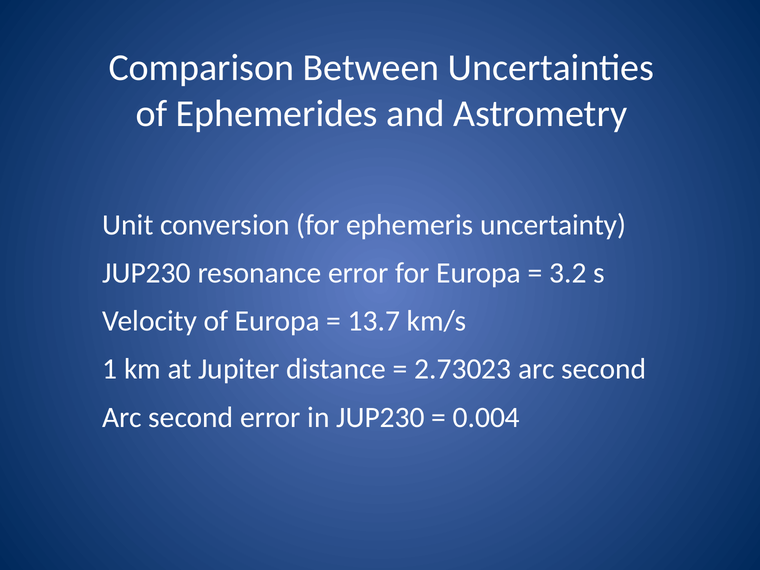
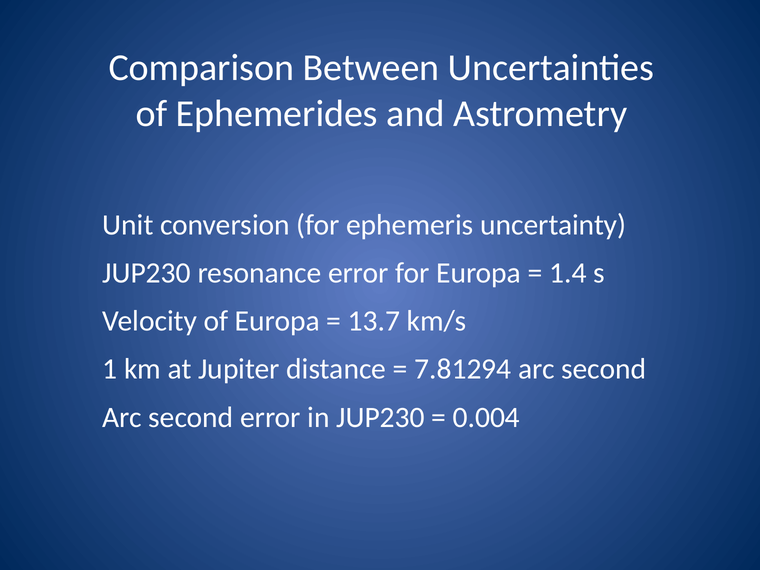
3.2: 3.2 -> 1.4 (568, 273)
2.73023: 2.73023 -> 7.81294 (463, 369)
